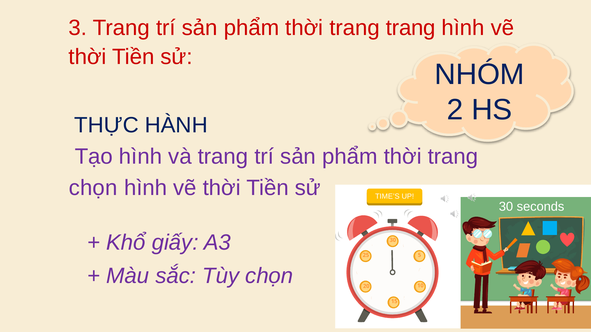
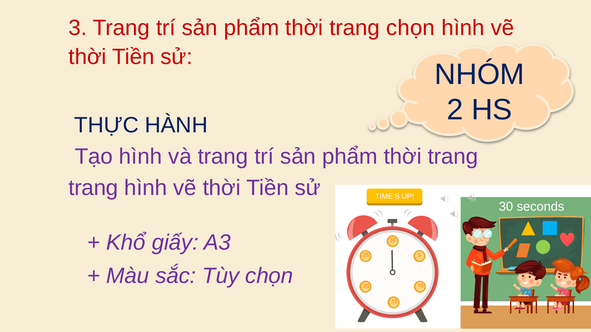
trang trang: trang -> chọn (411, 28)
chọn: chọn -> trang (93, 188)
